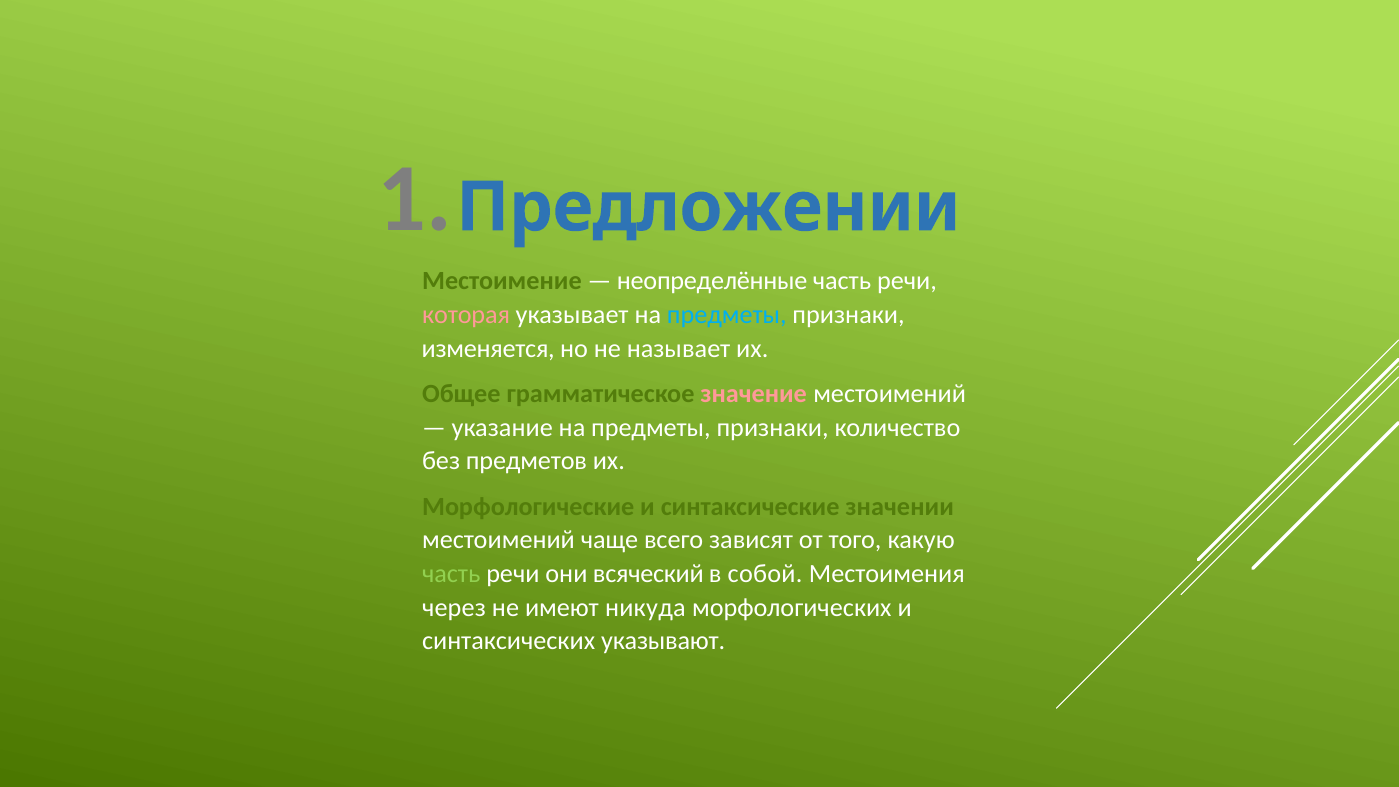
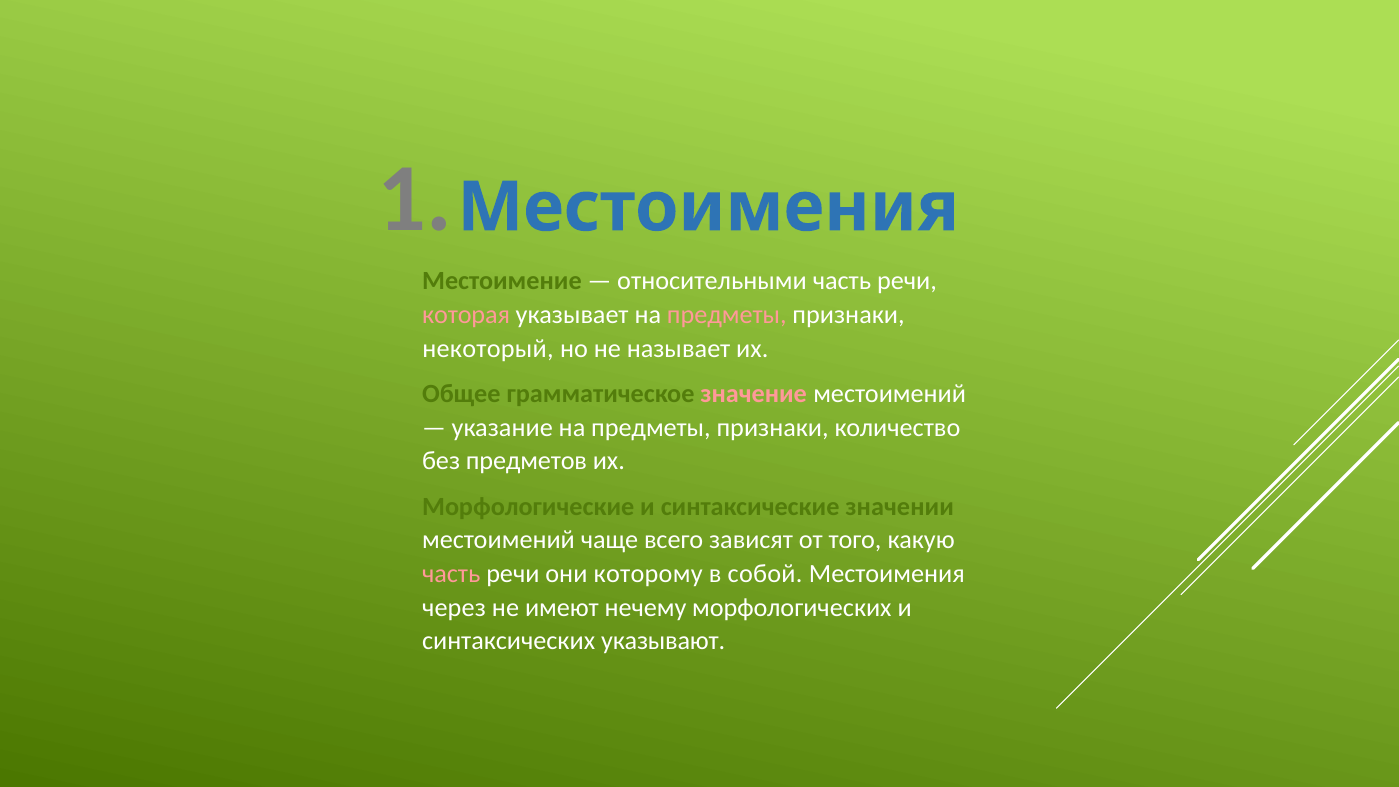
1 Предложении: Предложении -> Местоимения (708, 207)
неопределённые: неопределённые -> относительными (712, 281)
предметы colour: light blue -> pink (727, 315)
изменяется: изменяется -> некоторый (488, 348)
часть colour: light green -> pink (451, 574)
всяческий: всяческий -> которому (648, 574)
никуда: никуда -> нечему (646, 607)
